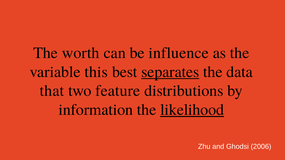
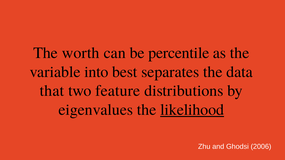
influence: influence -> percentile (179, 53)
this: this -> into (96, 72)
separates underline: present -> none (170, 72)
information: information -> eigenvalues (96, 110)
